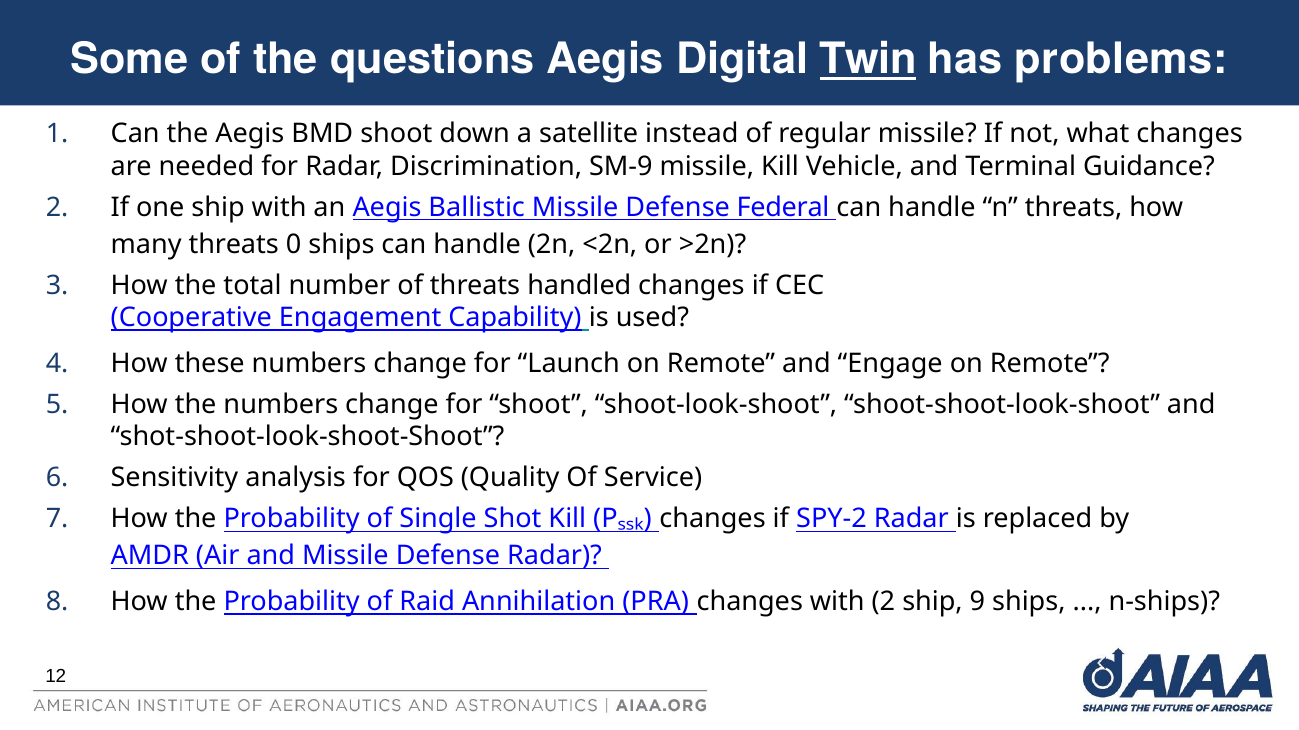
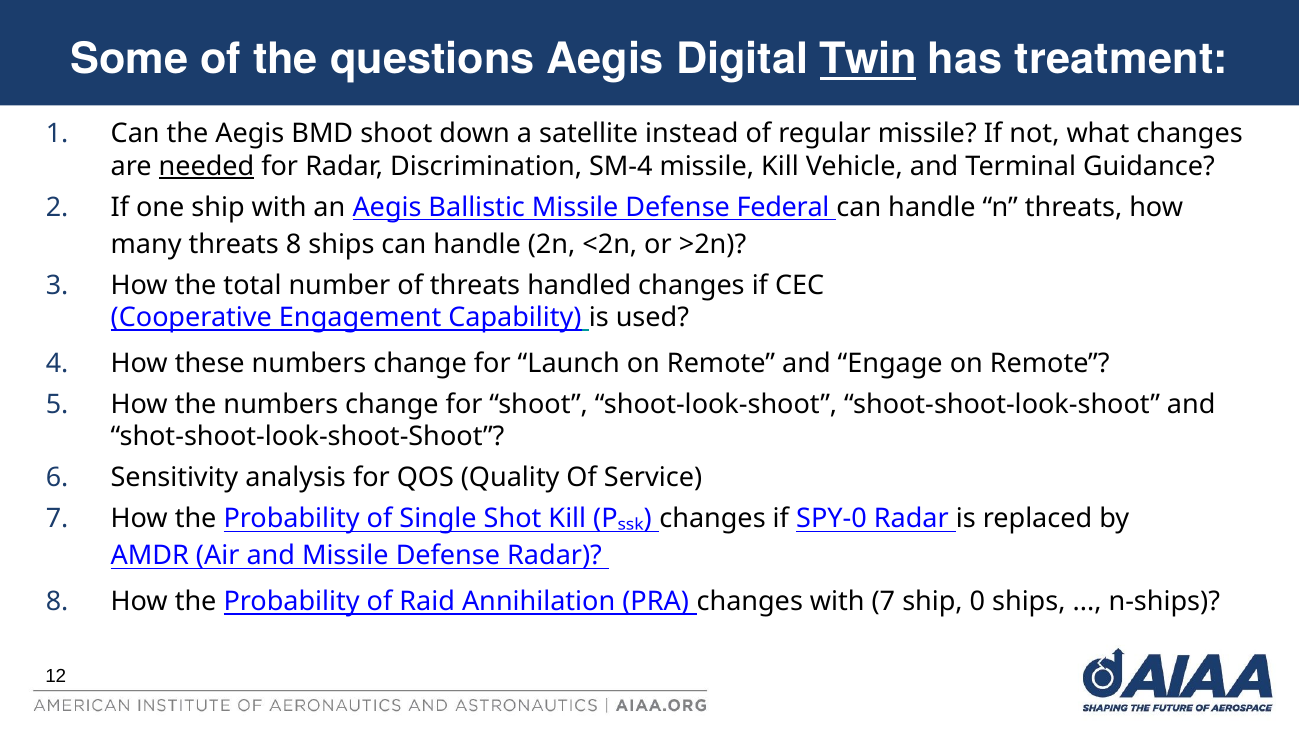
problems: problems -> treatment (1121, 60)
needed underline: none -> present (207, 166)
SM-9: SM-9 -> SM-4 (621, 166)
threats 0: 0 -> 8 (294, 244)
SPY-2: SPY-2 -> SPY-0 (832, 520)
with 2: 2 -> 7 (883, 602)
9: 9 -> 0 (977, 602)
